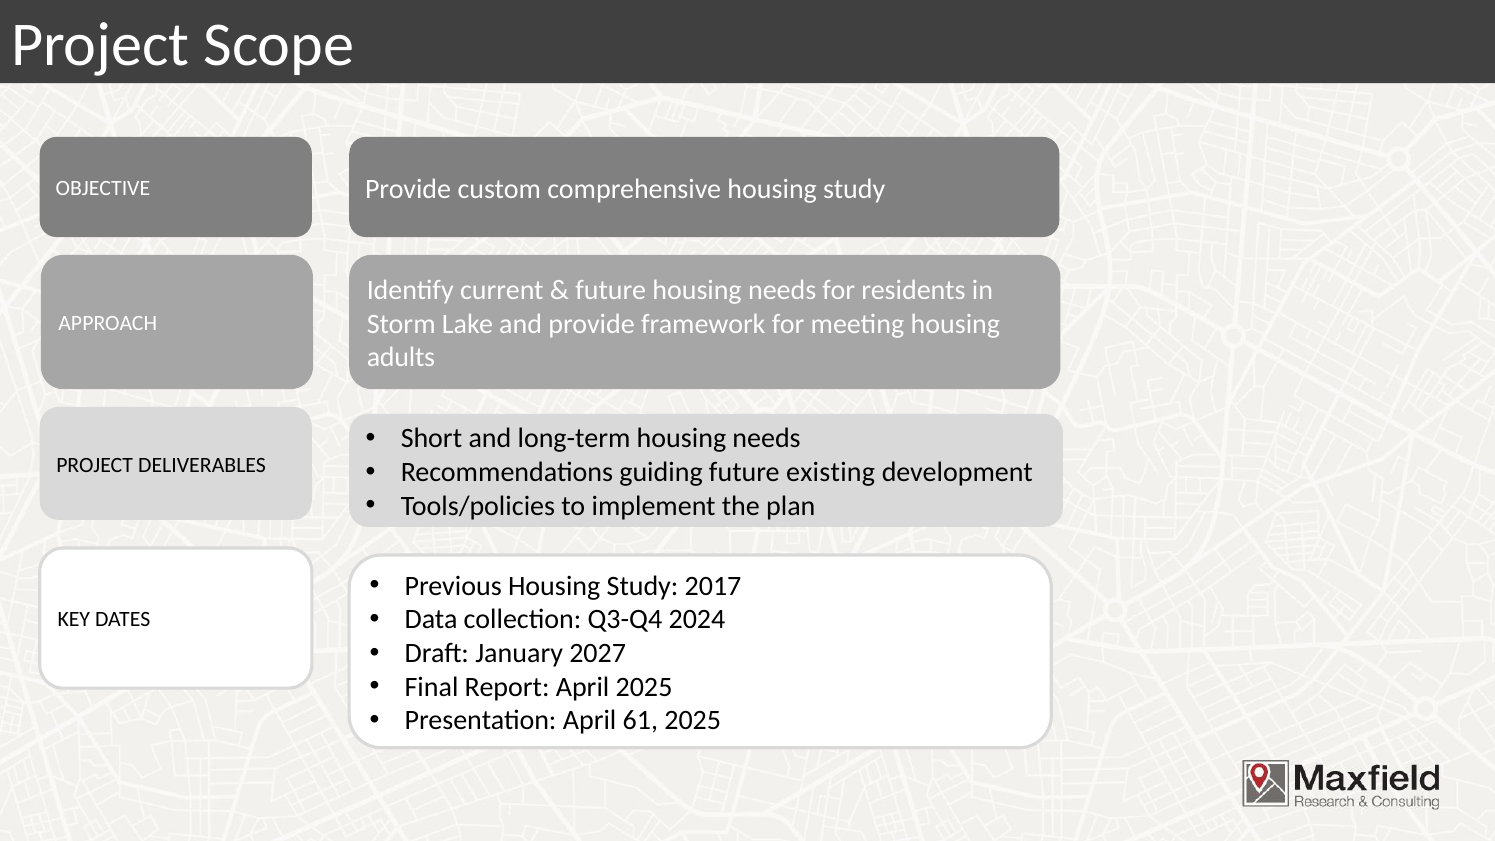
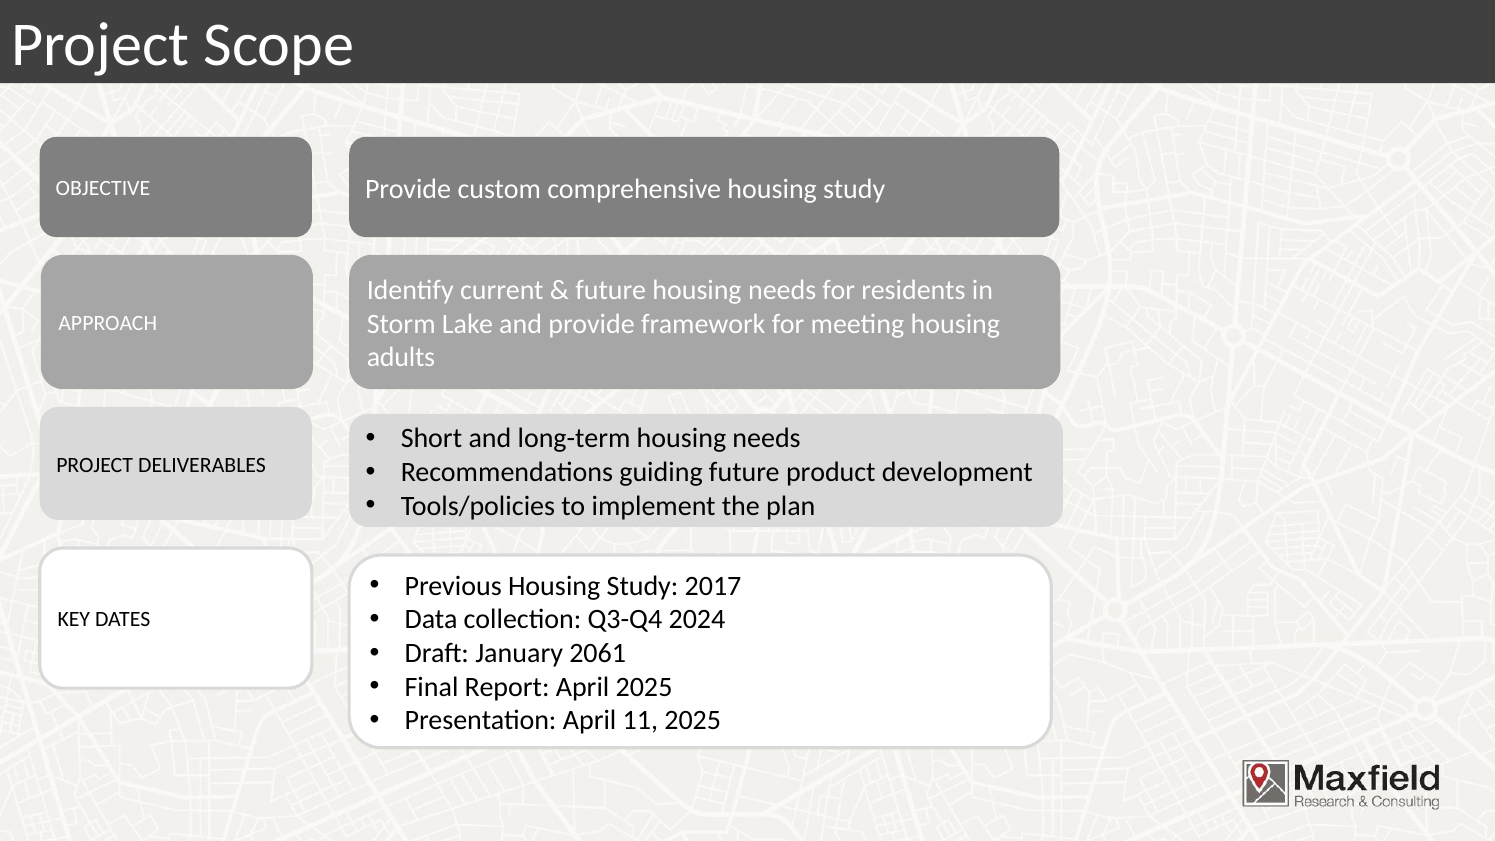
existing: existing -> product (831, 472)
2027: 2027 -> 2061 (598, 653)
61: 61 -> 11 (640, 721)
